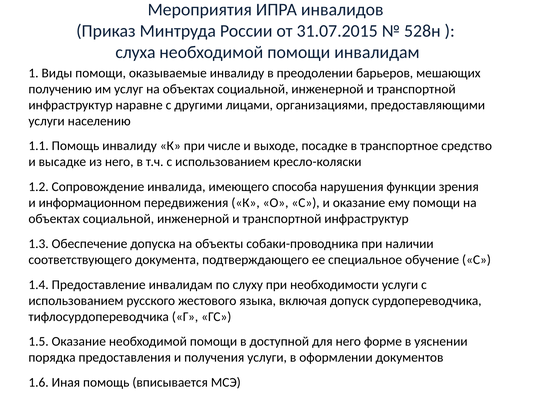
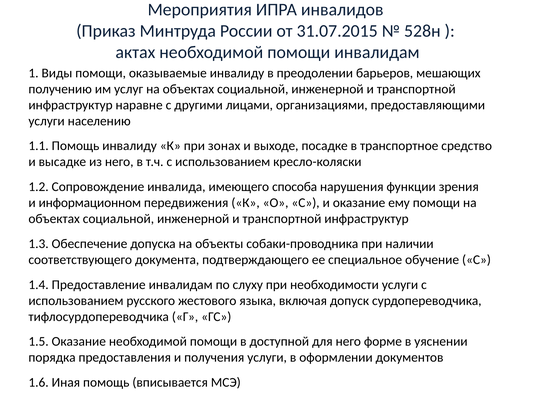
слуха: слуха -> актах (135, 52)
числе: числе -> зонах (224, 146)
